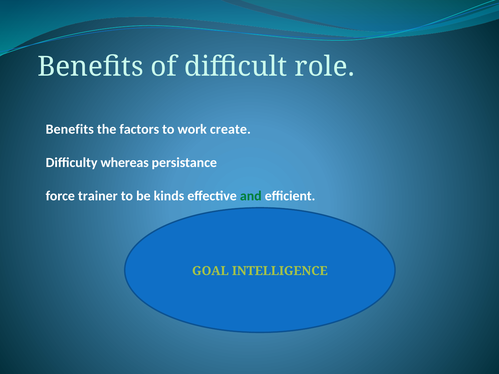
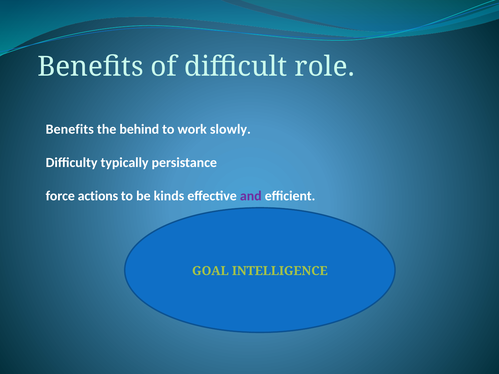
factors: factors -> behind (139, 129)
create: create -> slowly (230, 129)
whereas: whereas -> typically (125, 163)
trainer: trainer -> actions (98, 196)
and colour: green -> purple (251, 196)
